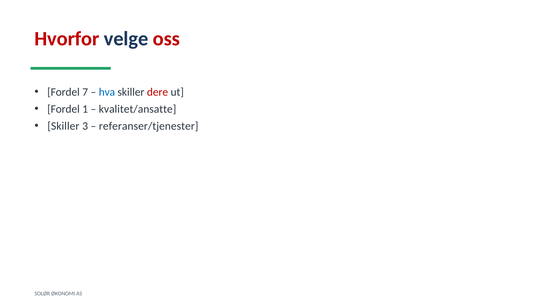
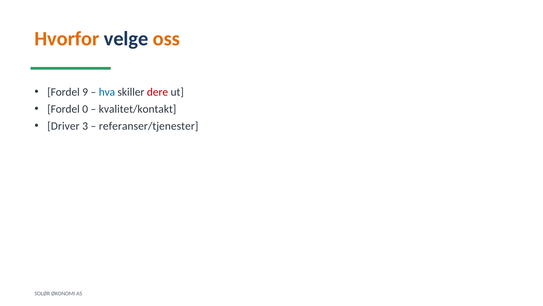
Hvorfor colour: red -> orange (67, 39)
oss colour: red -> orange (166, 39)
7: 7 -> 9 (85, 92)
1: 1 -> 0 (85, 109)
kvalitet/ansatte: kvalitet/ansatte -> kvalitet/kontakt (138, 109)
Skiller: Skiller -> Driver (63, 126)
